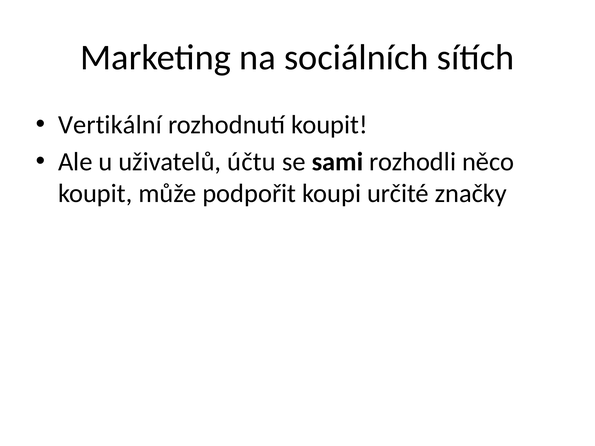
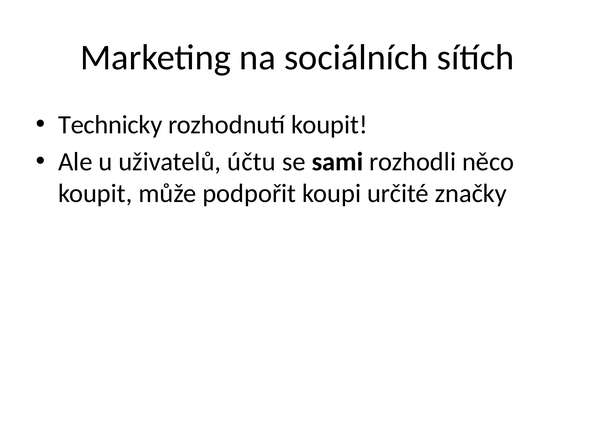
Vertikální: Vertikální -> Technicky (110, 125)
